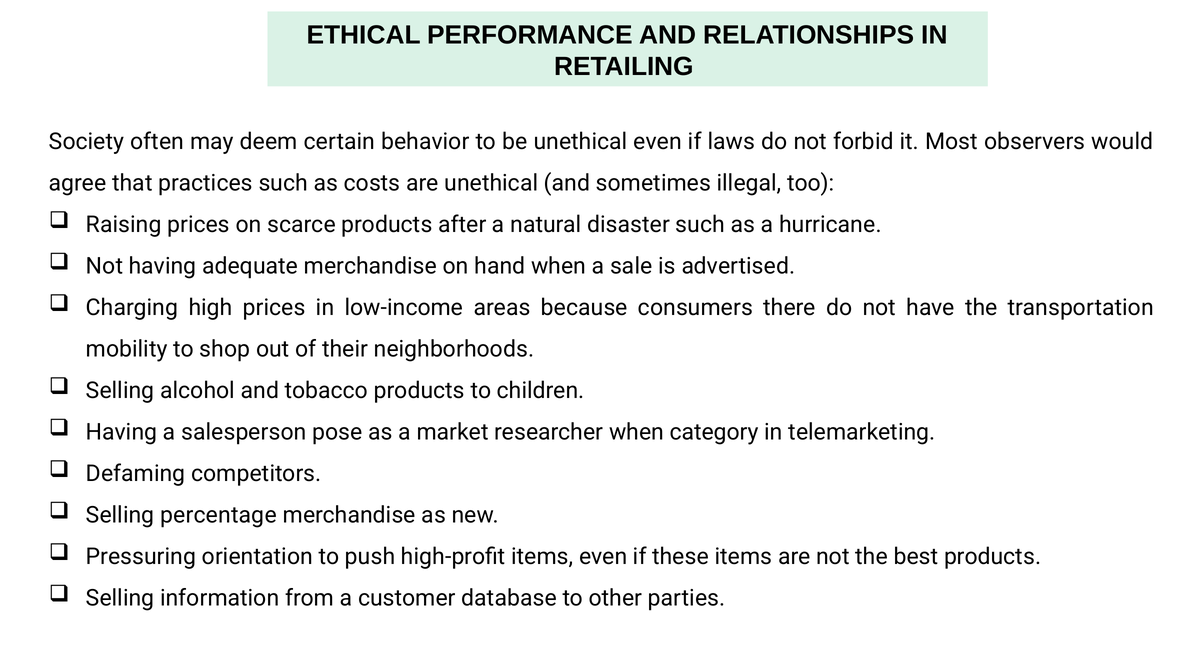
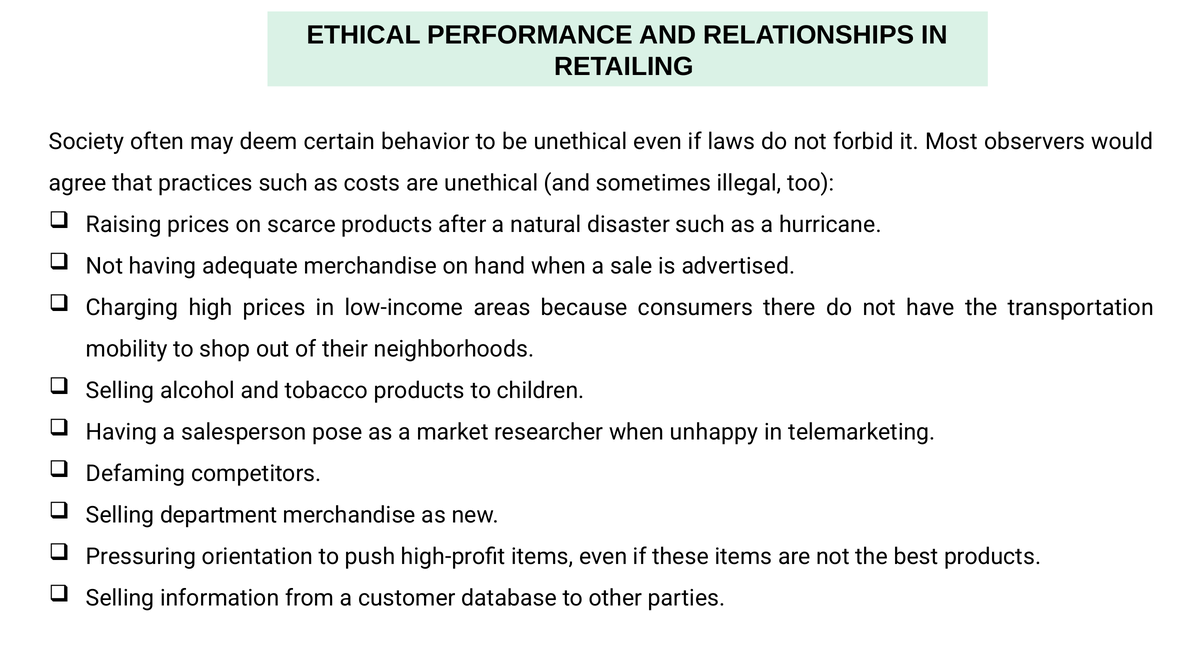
category: category -> unhappy (714, 432)
percentage: percentage -> department (219, 515)
